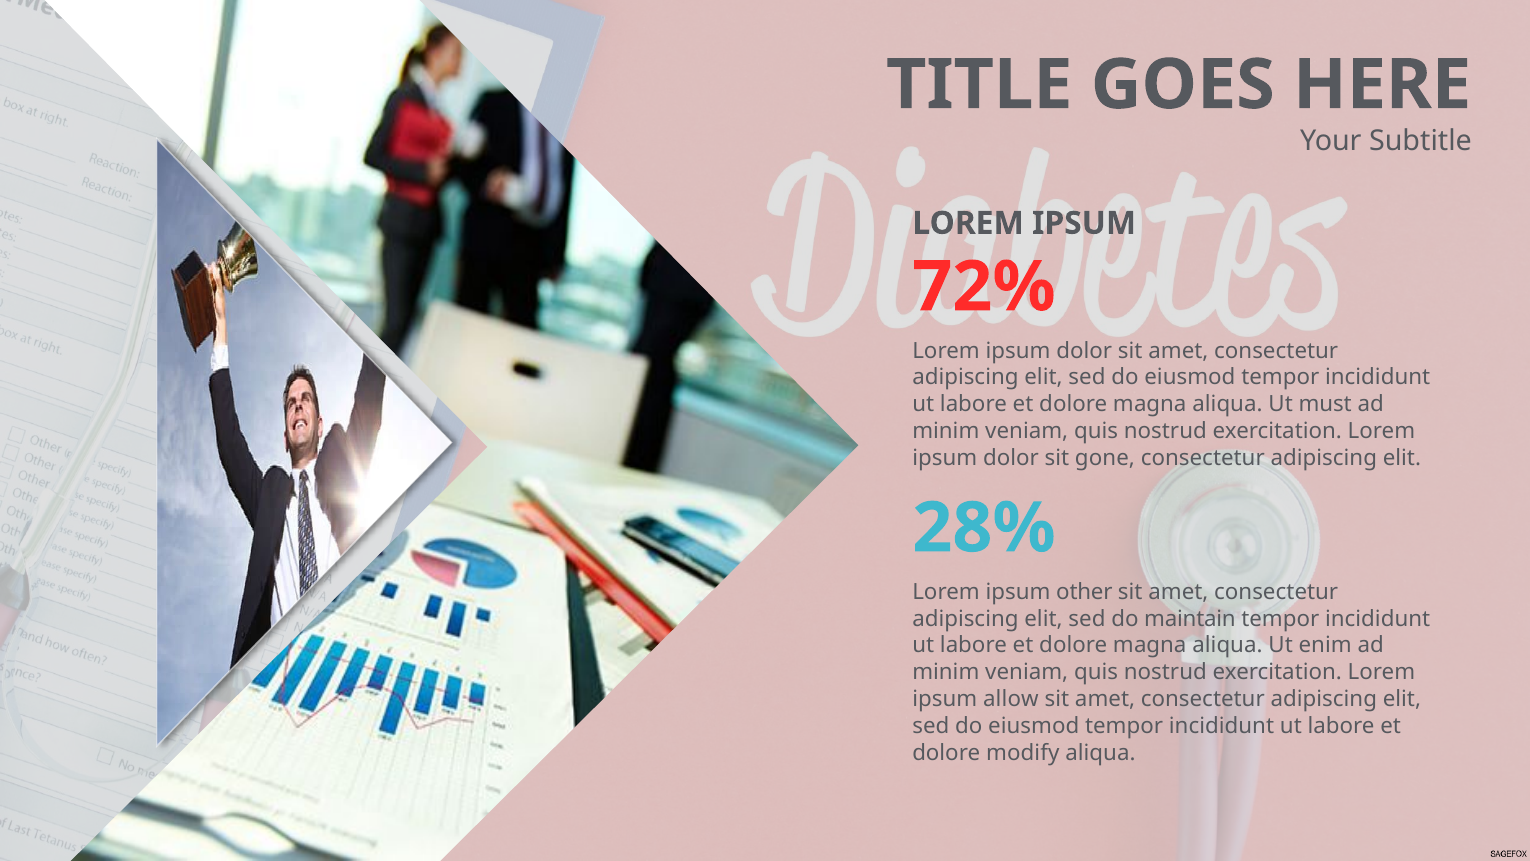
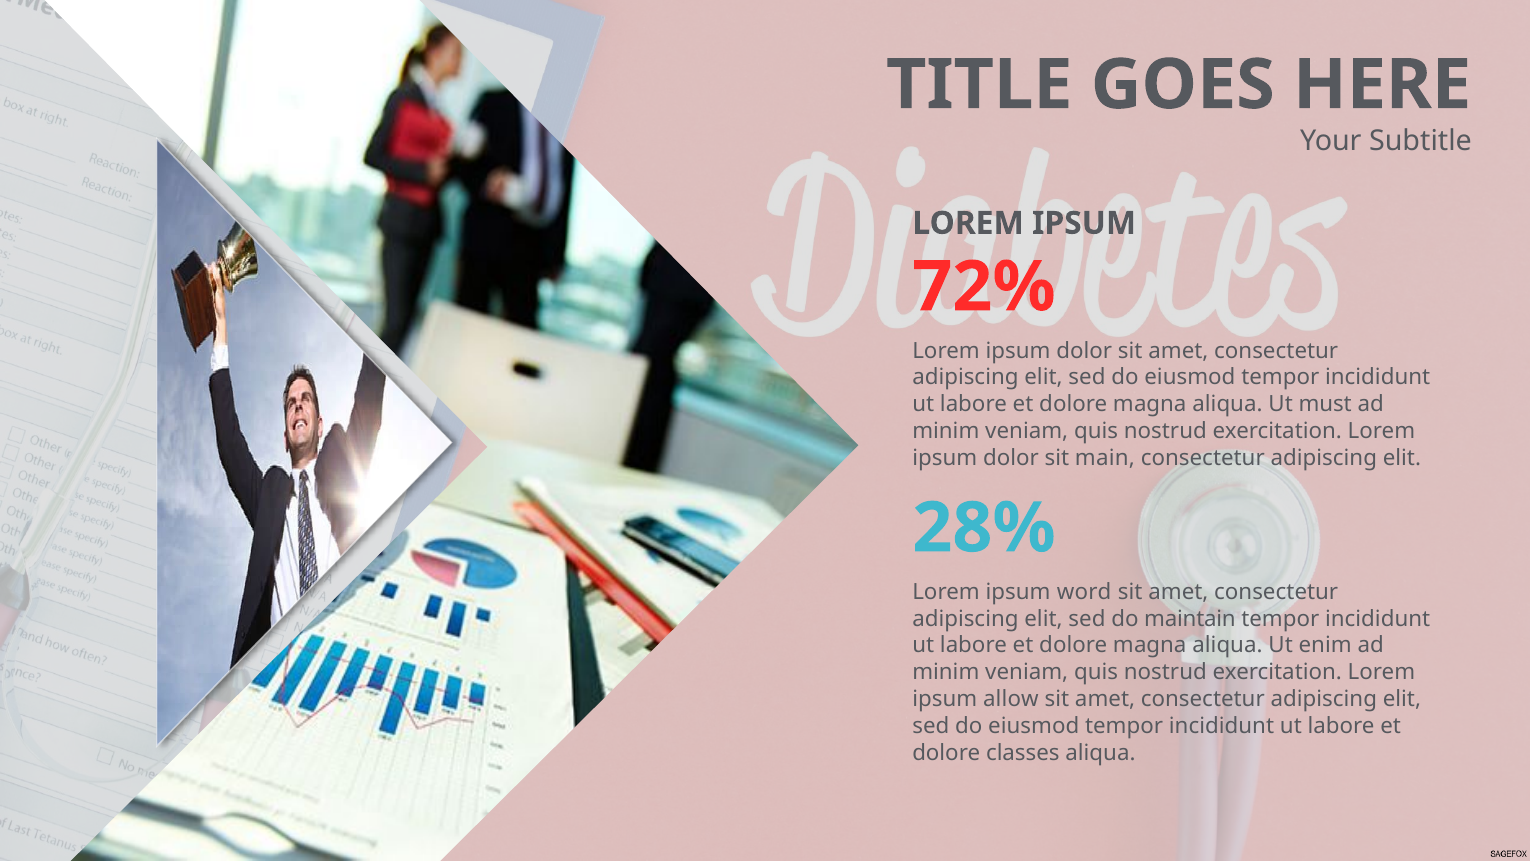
gone: gone -> main (1105, 458)
other: other -> word (1084, 592)
modify: modify -> classes (1023, 752)
